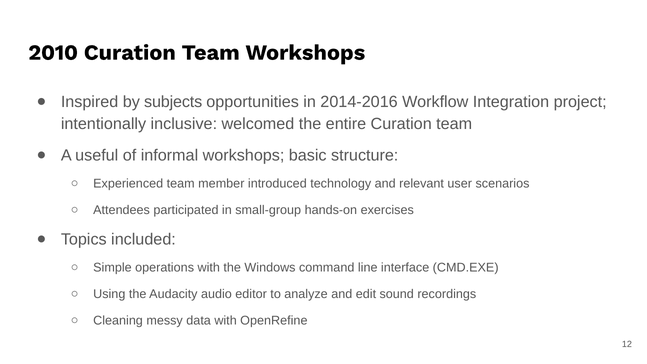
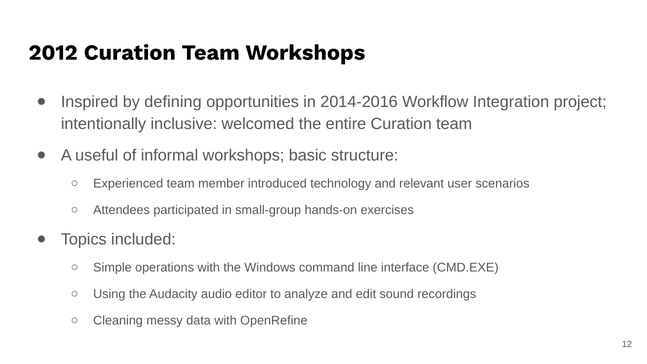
2010: 2010 -> 2012 (53, 53)
subjects: subjects -> defining (173, 102)
